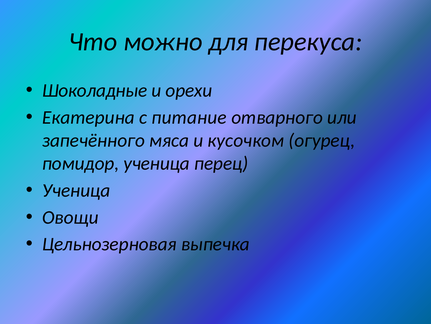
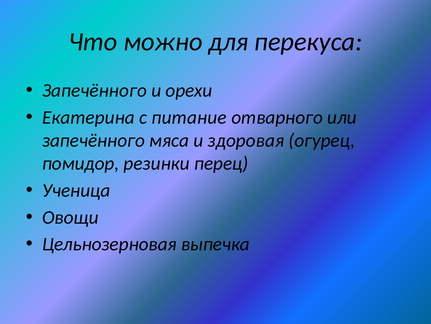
Шоколадные: Шоколадные -> Запечённого (94, 90)
кусочком: кусочком -> здоровая (246, 140)
помидор ученица: ученица -> резинки (157, 163)
